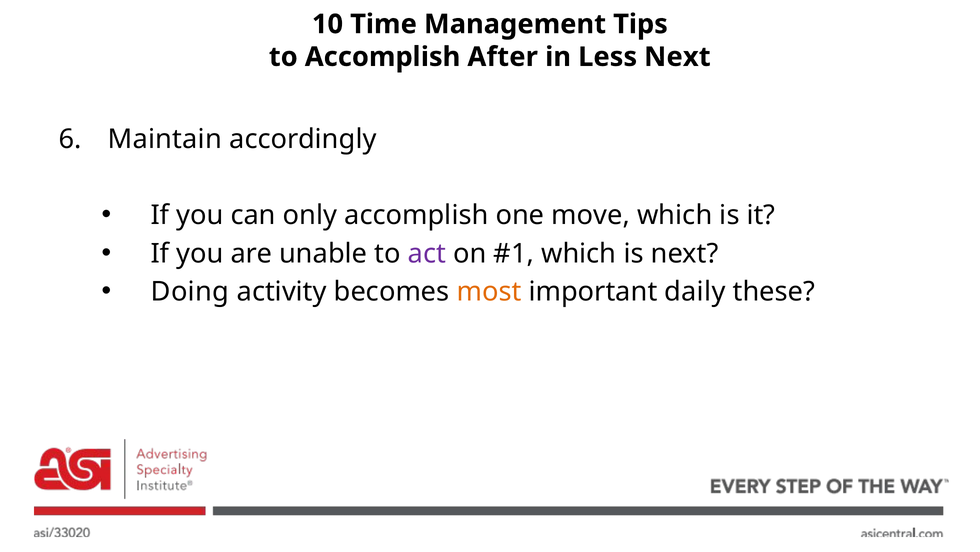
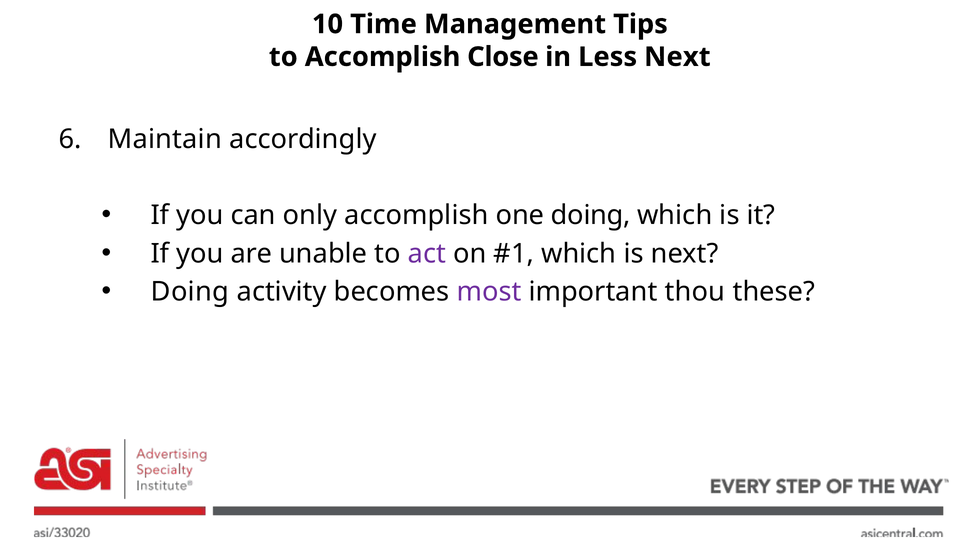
After: After -> Close (503, 57)
one move: move -> doing (591, 215)
most colour: orange -> purple (489, 291)
daily: daily -> thou (695, 291)
